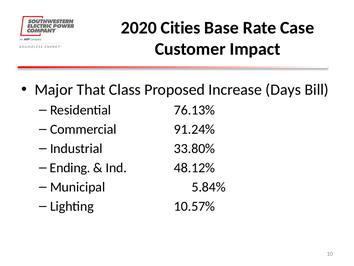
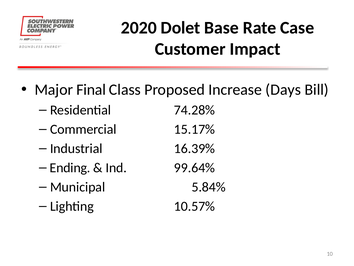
Cities: Cities -> Dolet (181, 28)
That: That -> Final (91, 90)
76.13%: 76.13% -> 74.28% (194, 110)
91.24%: 91.24% -> 15.17% (194, 129)
33.80%: 33.80% -> 16.39% (194, 148)
48.12%: 48.12% -> 99.64% (194, 168)
